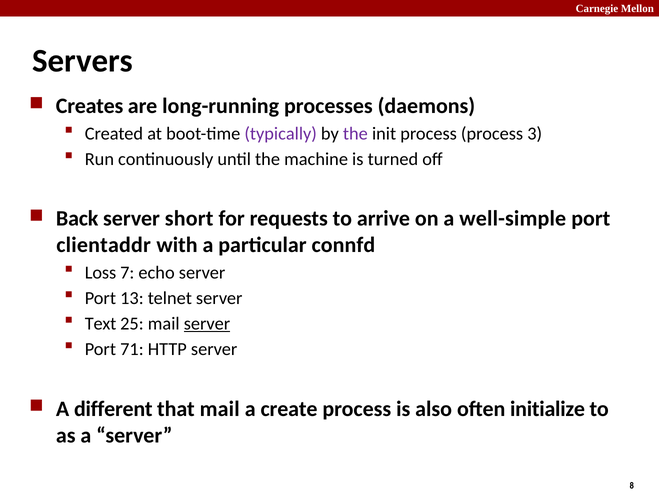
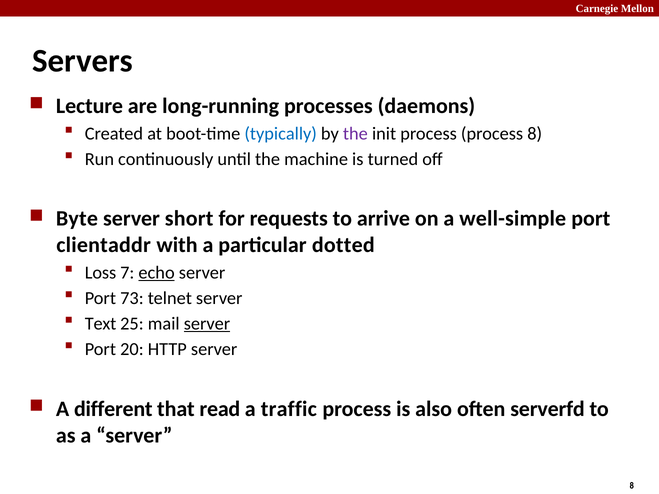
Creates: Creates -> Lecture (90, 106)
typically colour: purple -> blue (281, 134)
process 3: 3 -> 8 (535, 134)
Back: Back -> Byte (77, 219)
connfd: connfd -> dotted (343, 245)
echo underline: none -> present (157, 273)
13: 13 -> 73 (132, 298)
71: 71 -> 20 (132, 350)
that mail: mail -> read (220, 409)
create: create -> traffic (289, 409)
initialize: initialize -> serverfd (548, 409)
